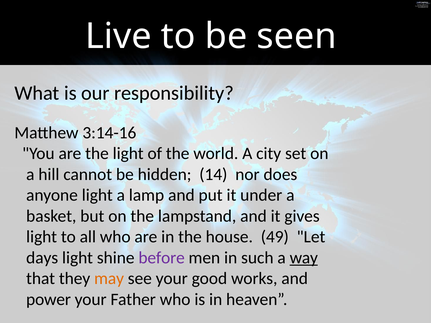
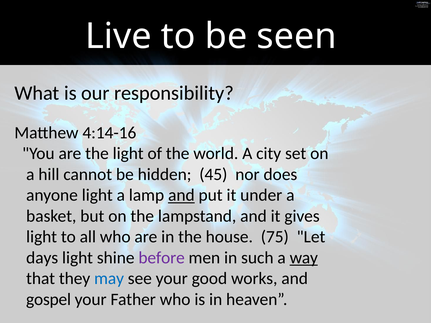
3:14-16: 3:14-16 -> 4:14-16 (109, 133)
14: 14 -> 45 (213, 175)
and underline: none -> present (181, 195)
49: 49 -> 75 (275, 237)
may colour: orange -> blue (109, 279)
power: power -> gospel (49, 300)
